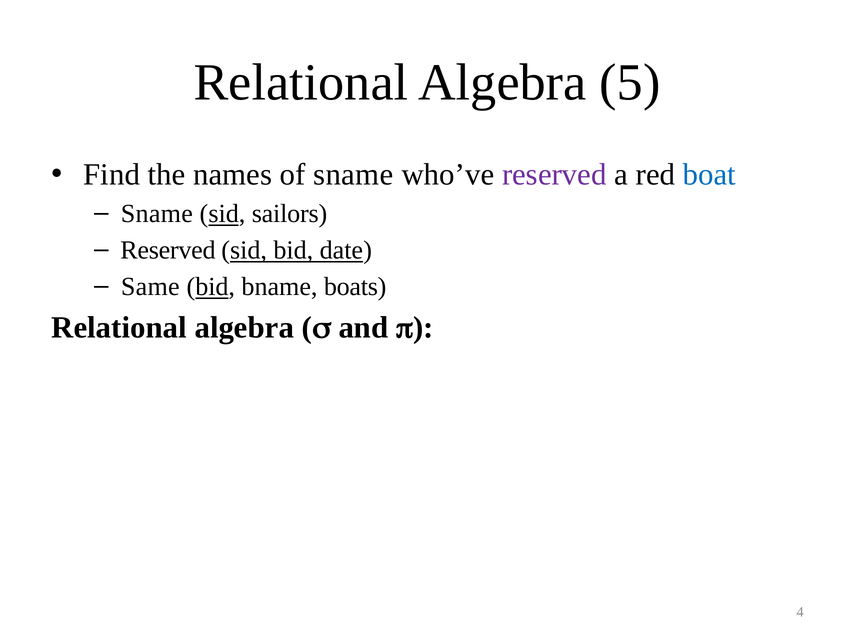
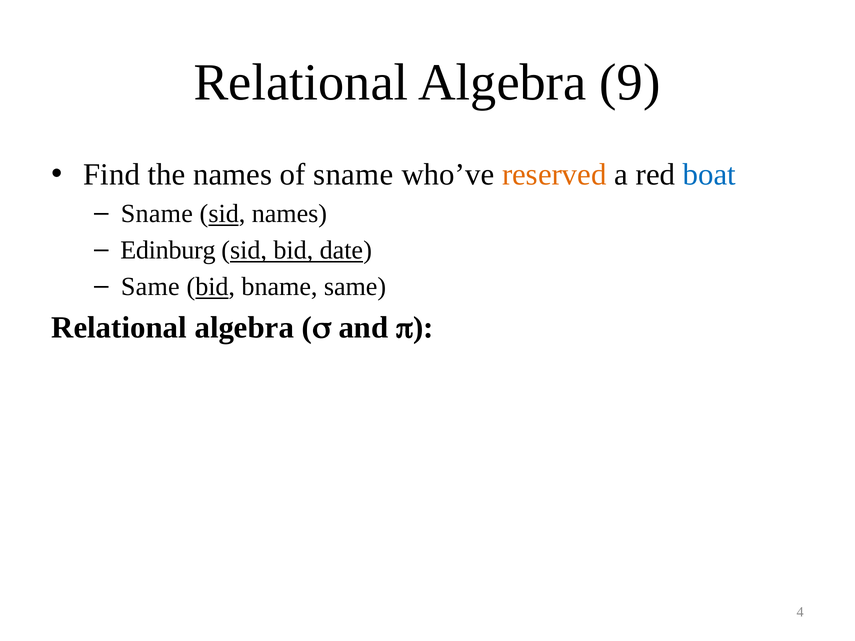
5: 5 -> 9 (630, 83)
reserved colour: purple -> orange (554, 175)
sid sailors: sailors -> names (289, 214)
Reserved: Reserved -> Edinburg (168, 250)
bname boats: boats -> same (355, 287)
